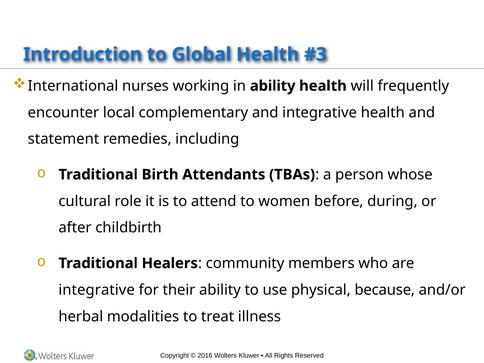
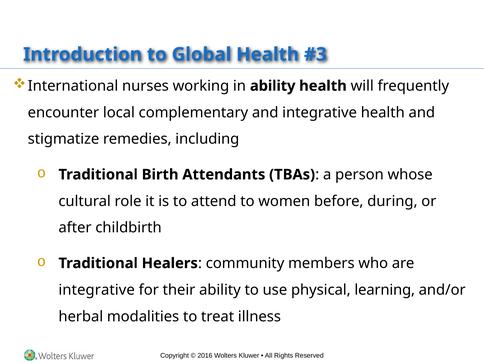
statement: statement -> stigmatize (64, 139)
because: because -> learning (385, 290)
